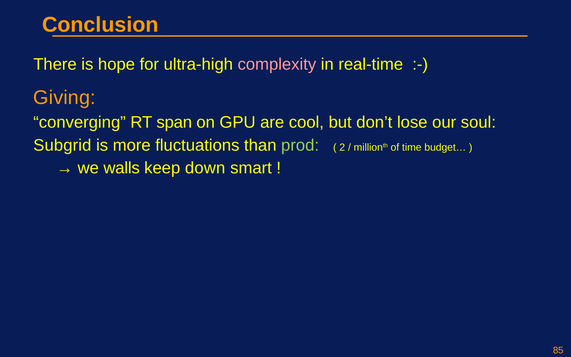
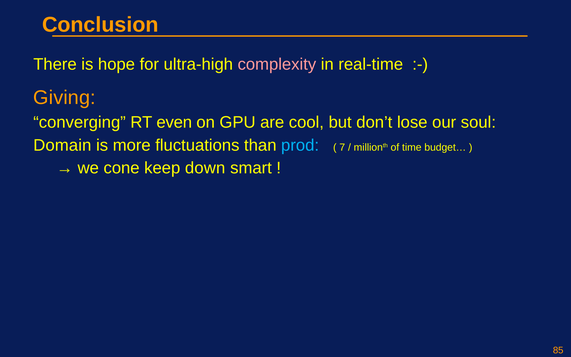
span: span -> even (174, 122)
Subgrid: Subgrid -> Domain (62, 145)
prod colour: light green -> light blue (300, 145)
2: 2 -> 7 (342, 147)
walls: walls -> cone (122, 168)
